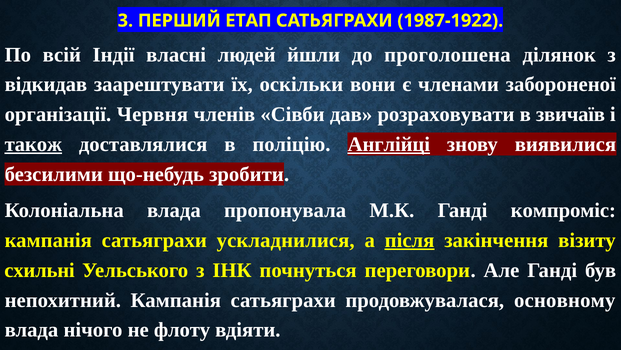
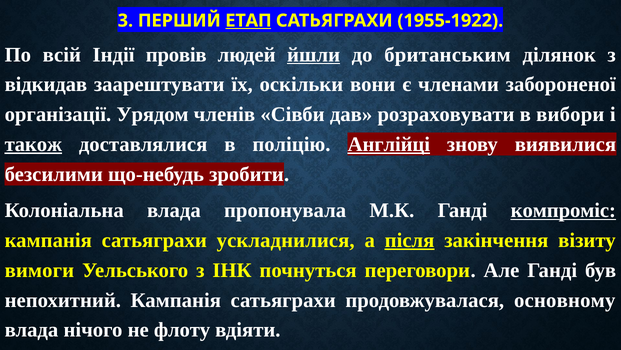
ЕТАП underline: none -> present (249, 21)
1987-1922: 1987-1922 -> 1955-1922 (450, 21)
власні: власні -> провів (176, 55)
йшли underline: none -> present (314, 55)
проголошена: проголошена -> британським (447, 55)
Червня: Червня -> Урядом (153, 114)
звичаїв: звичаїв -> вибори (570, 114)
компроміс underline: none -> present (563, 210)
схильні: схильні -> вимоги (39, 270)
